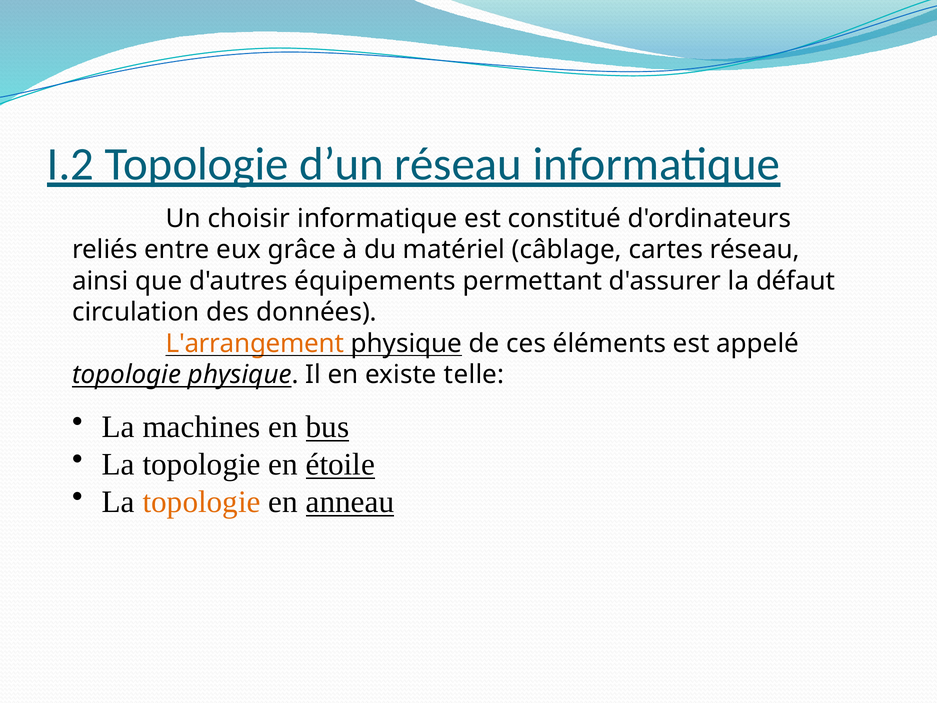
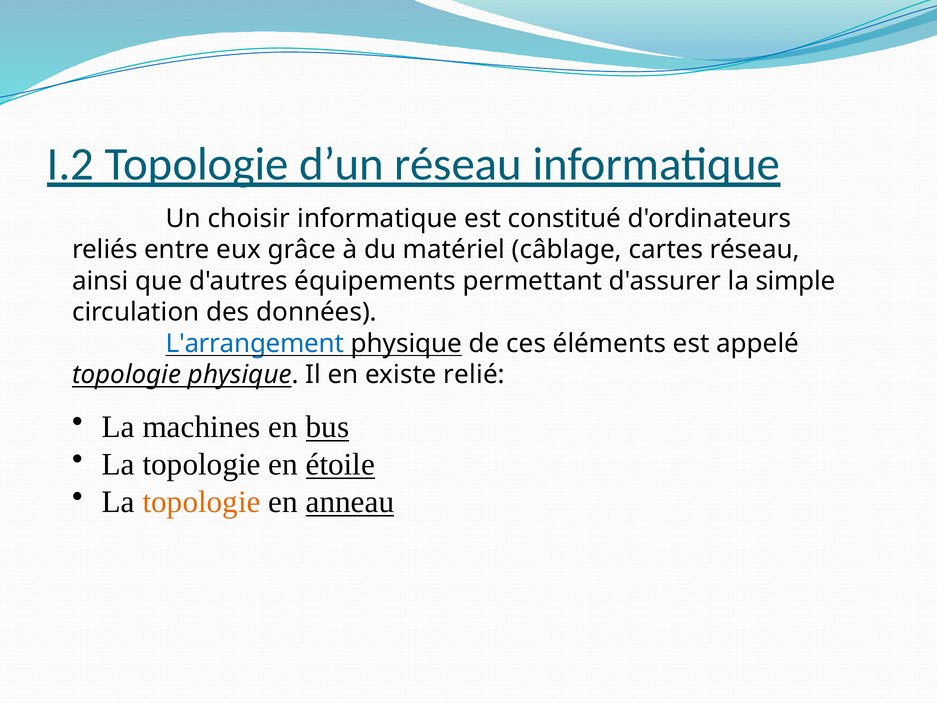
défaut: défaut -> simple (796, 281)
L'arrangement colour: orange -> blue (255, 344)
telle: telle -> relié (474, 375)
